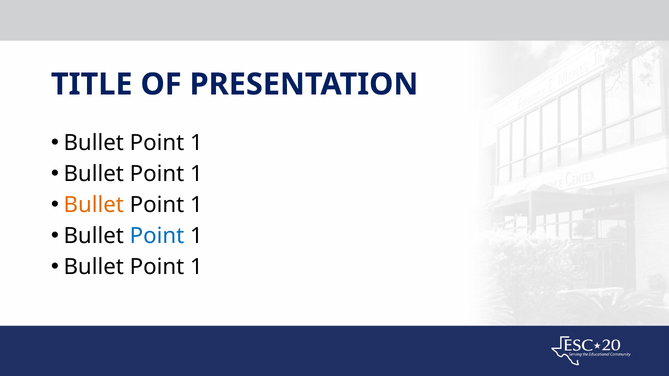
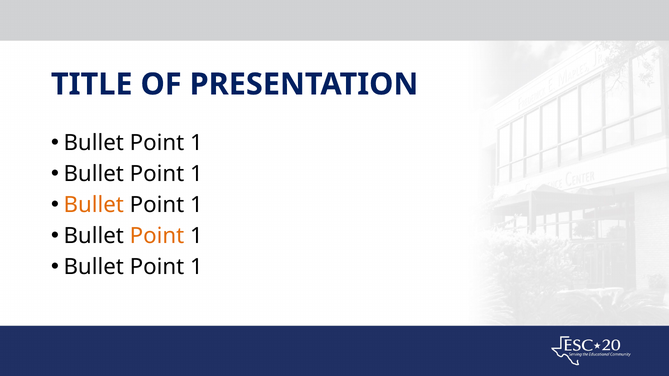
Point colour: blue -> orange (157, 236)
